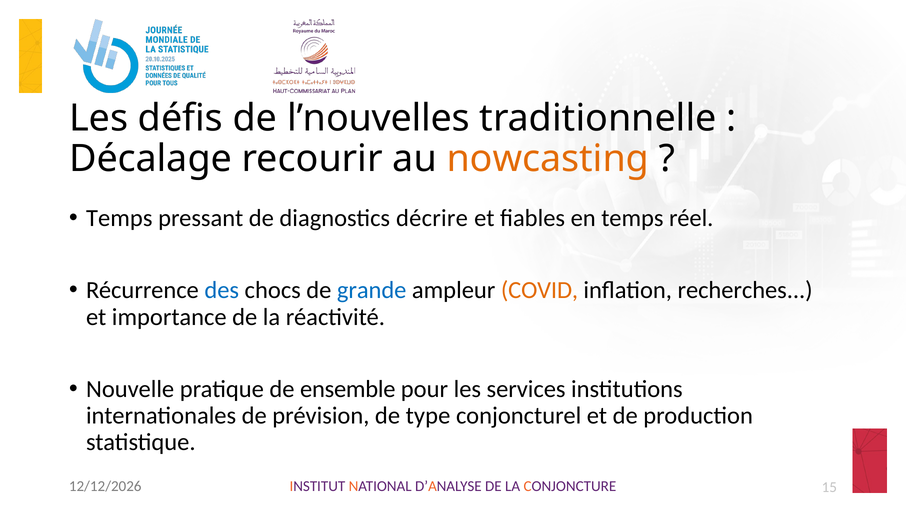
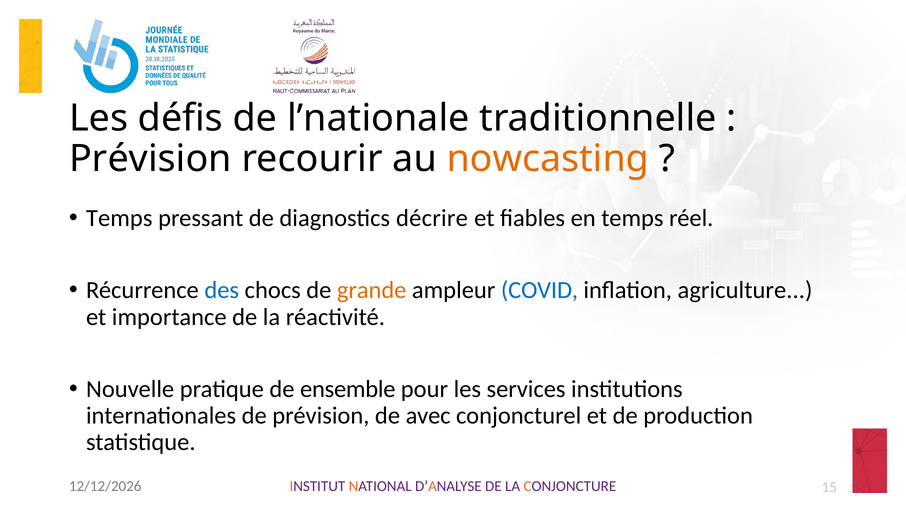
l’nouvelles: l’nouvelles -> l’nationale (378, 118)
Décalage: Décalage -> Prévision (150, 159)
grande colour: blue -> orange (372, 290)
COVID colour: orange -> blue (539, 290)
recherches: recherches -> agriculture (745, 290)
type: type -> avec (428, 415)
